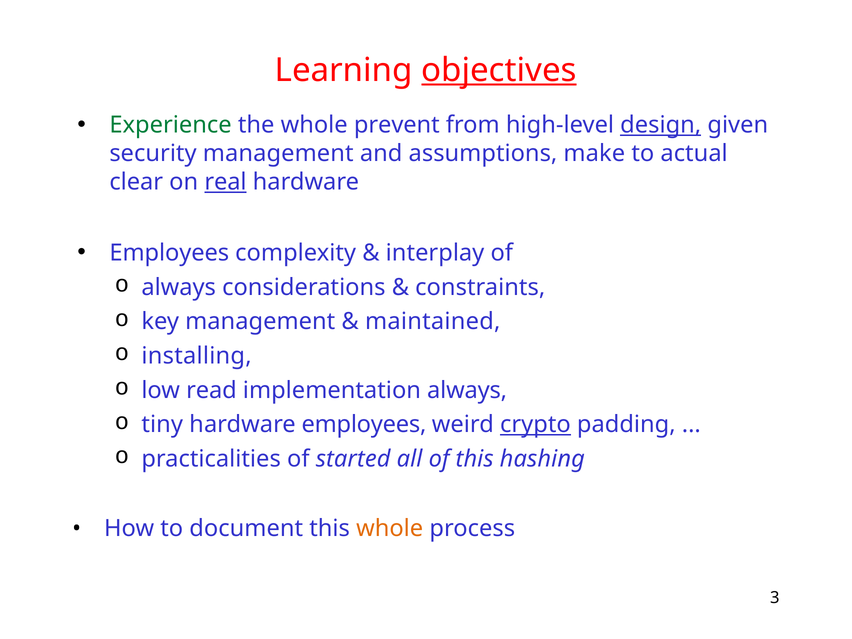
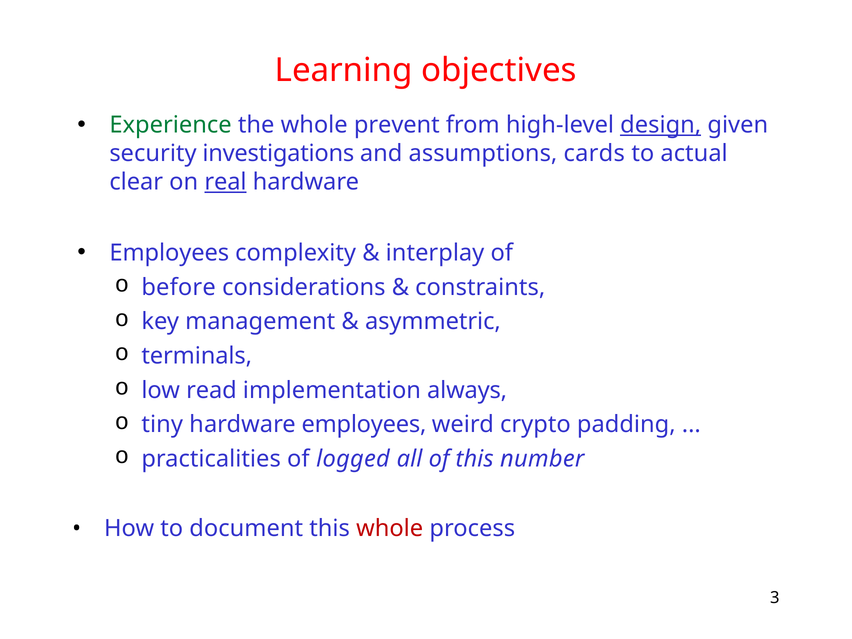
objectives underline: present -> none (499, 70)
security management: management -> investigations (278, 153)
make: make -> cards (594, 153)
always: always -> before (179, 287)
maintained: maintained -> asymmetric (433, 322)
installing: installing -> terminals (197, 356)
crypto underline: present -> none (535, 425)
started: started -> logged (353, 459)
hashing: hashing -> number (542, 459)
whole colour: orange -> red (390, 529)
